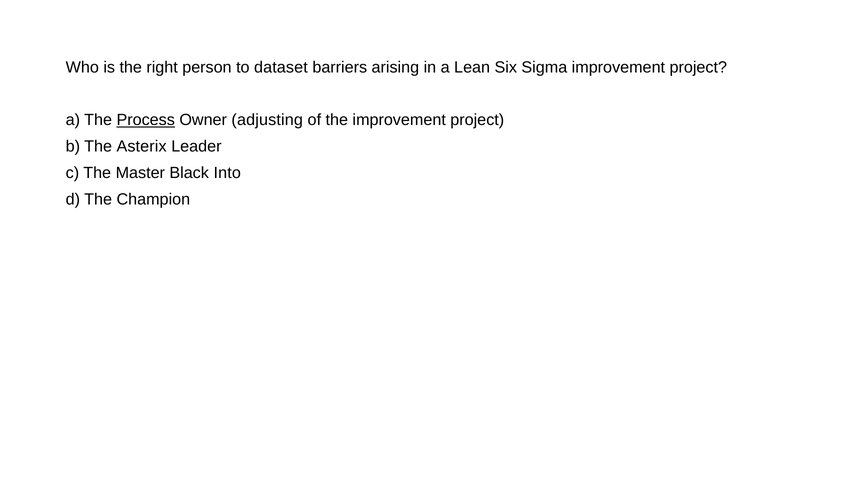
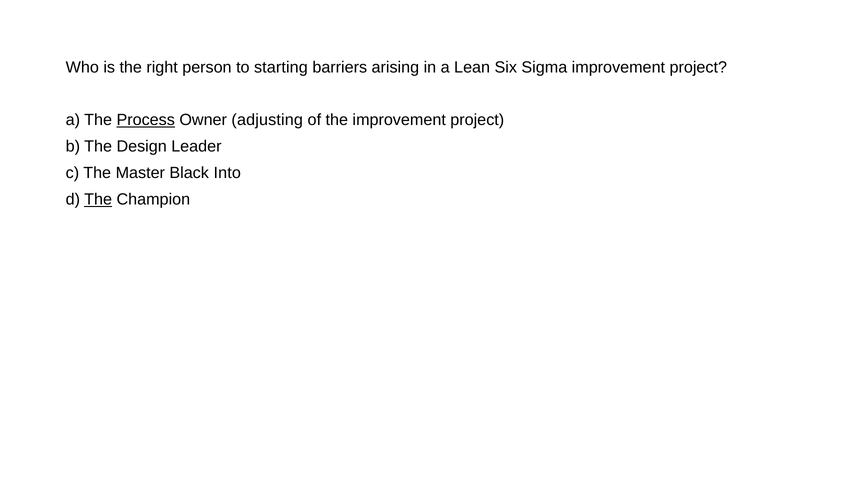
dataset: dataset -> starting (281, 67)
Asterix: Asterix -> Design (142, 147)
The underline: none -> present (98, 199)
